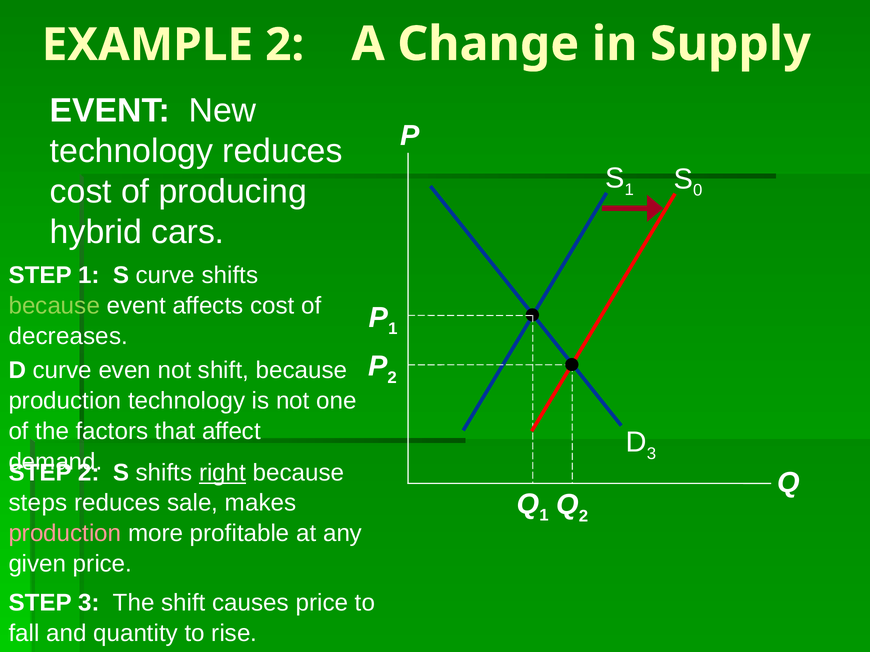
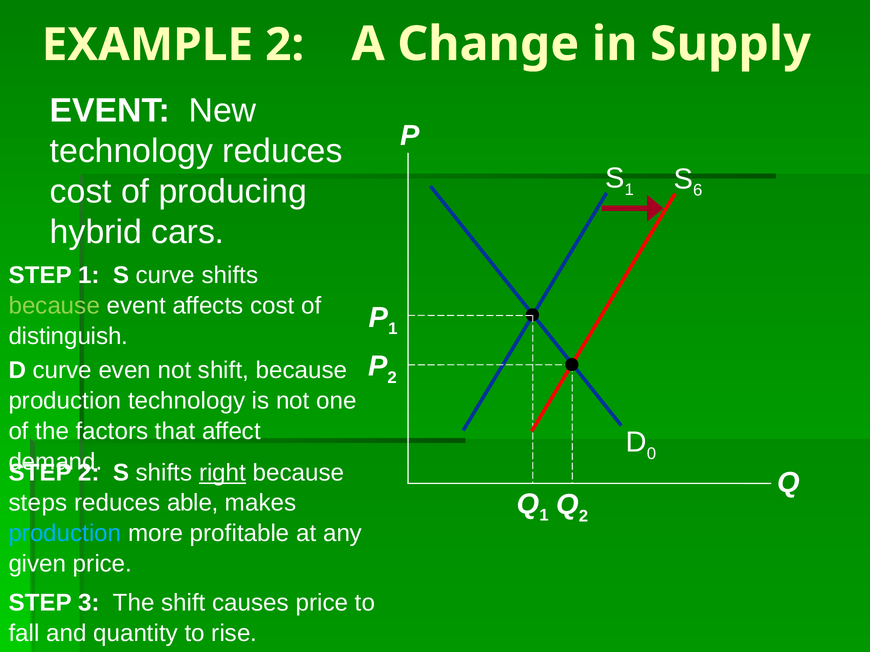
0: 0 -> 6 (698, 190)
decreases: decreases -> distinguish (68, 337)
3: 3 -> 0 (651, 454)
sale: sale -> able (193, 503)
production colour: pink -> light blue (65, 534)
